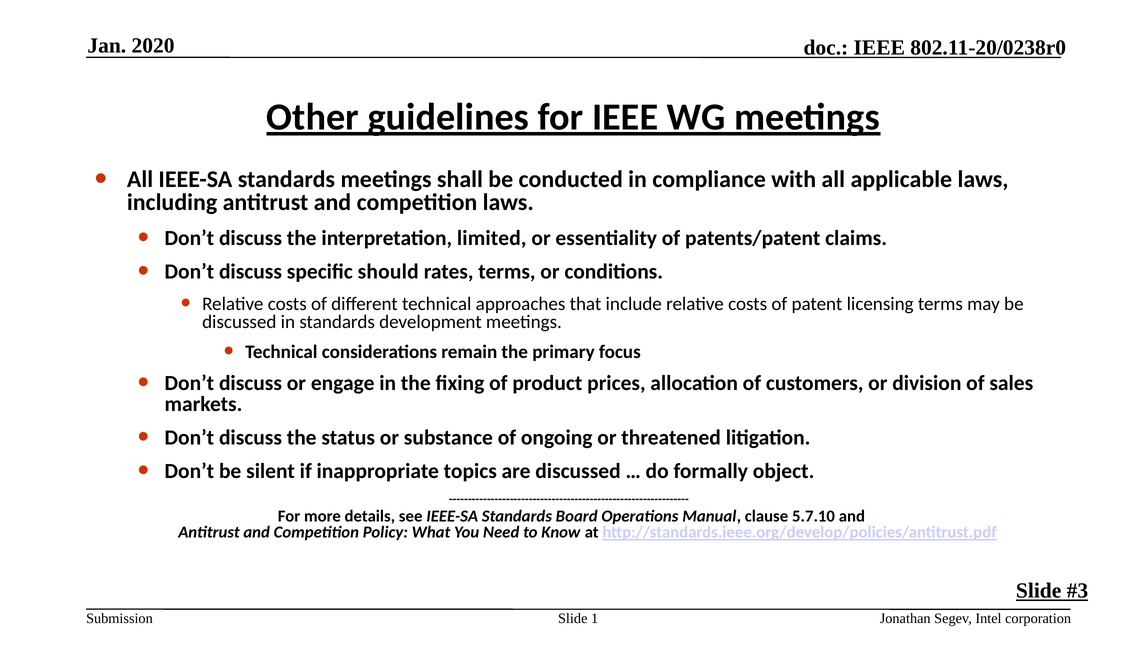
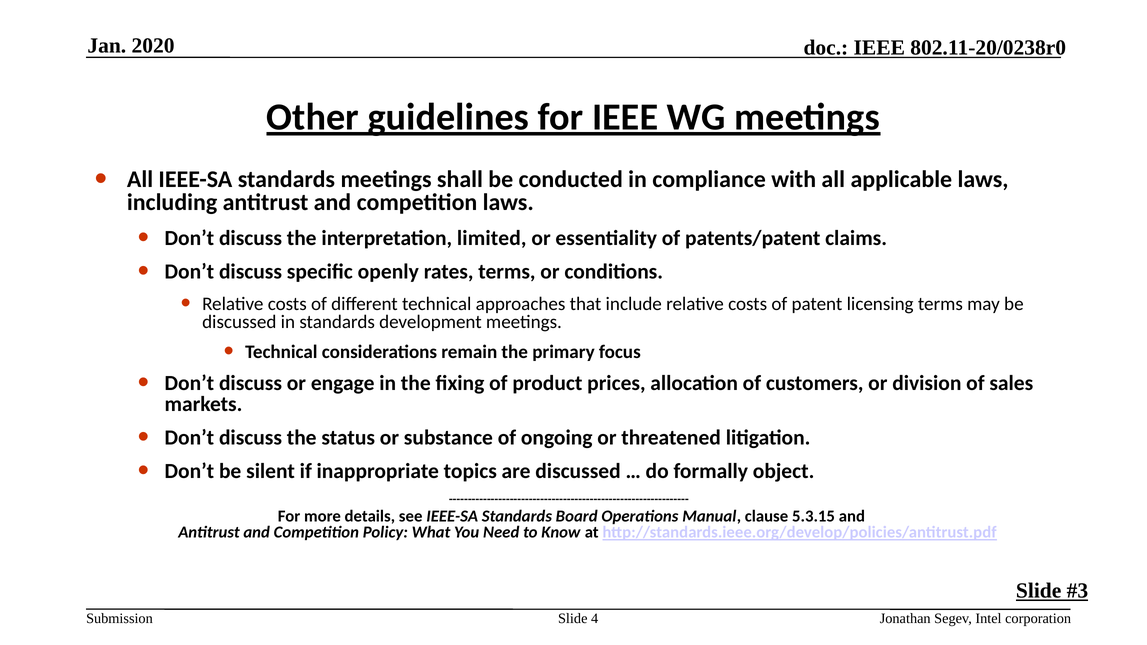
should: should -> openly (388, 272)
5.7.10: 5.7.10 -> 5.3.15 (813, 516)
1: 1 -> 4 (595, 619)
